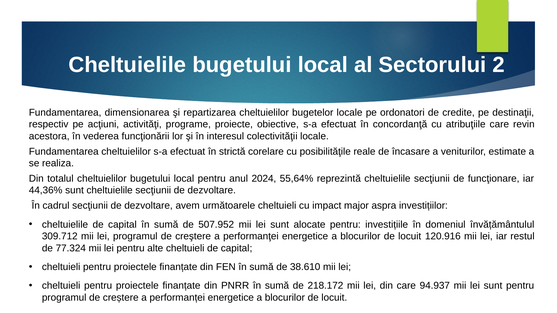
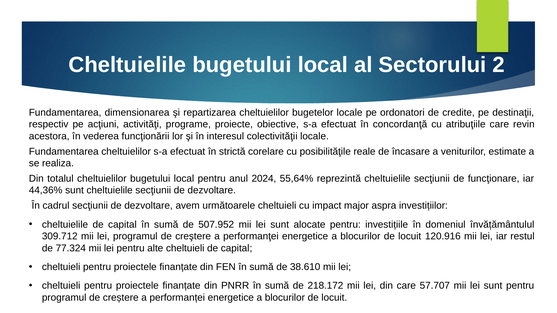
94.937: 94.937 -> 57.707 (435, 286)
